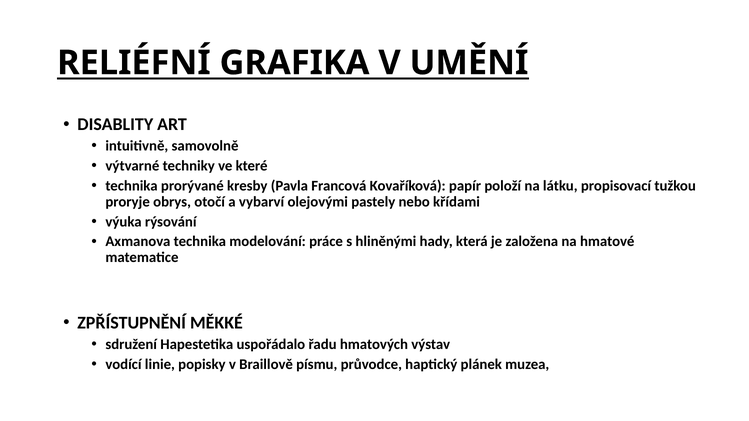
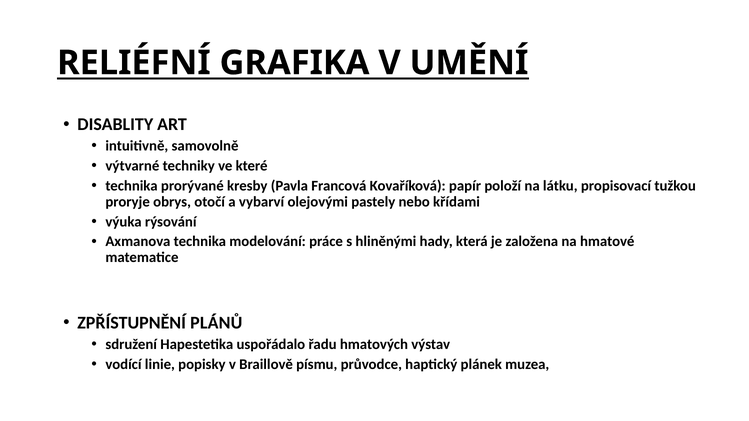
MĚKKÉ: MĚKKÉ -> PLÁNŮ (216, 323)
